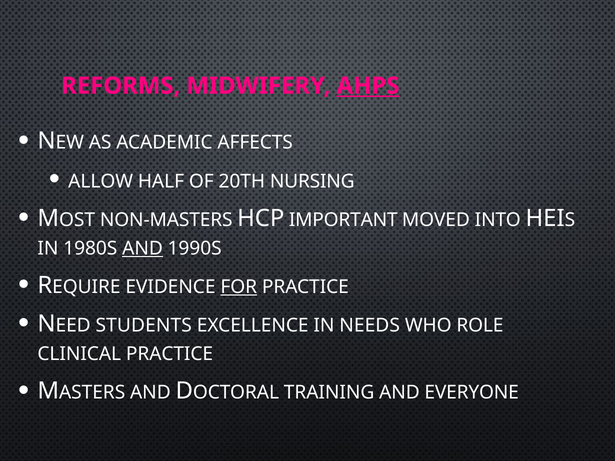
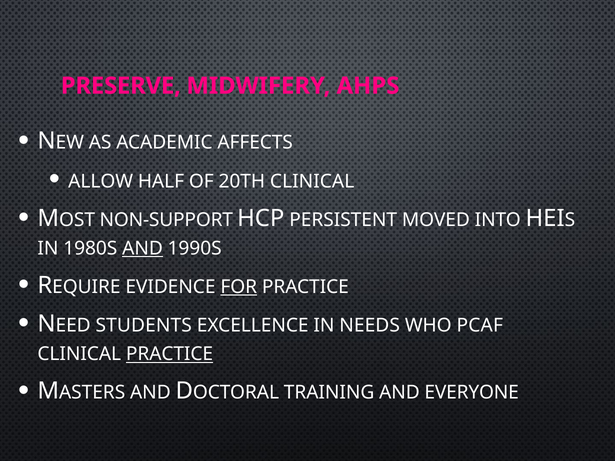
REFORMS: REFORMS -> PRESERVE (121, 86)
AHPS underline: present -> none (368, 86)
20TH NURSING: NURSING -> CLINICAL (312, 181)
NON-MASTERS: NON-MASTERS -> NON-SUPPORT (166, 220)
IMPORTANT: IMPORTANT -> PERSISTENT (343, 220)
ROLE: ROLE -> PCAF (480, 326)
PRACTICE underline: none -> present (170, 354)
